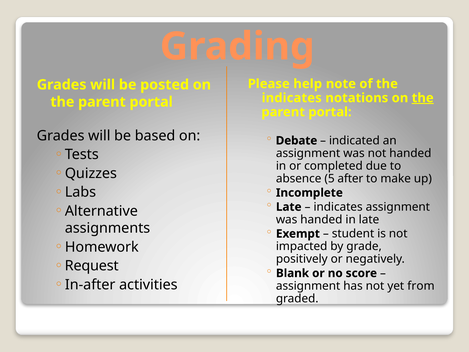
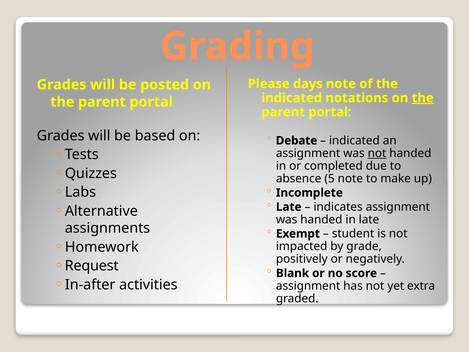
help: help -> days (308, 84)
indicates: indicates -> indicated (292, 98)
not underline: none -> present (377, 153)
5 after: after -> note (350, 179)
from: from -> extra (421, 286)
